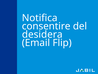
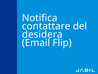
consentire: consentire -> contattare (46, 26)
